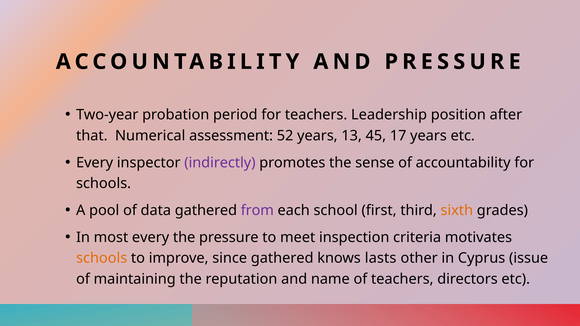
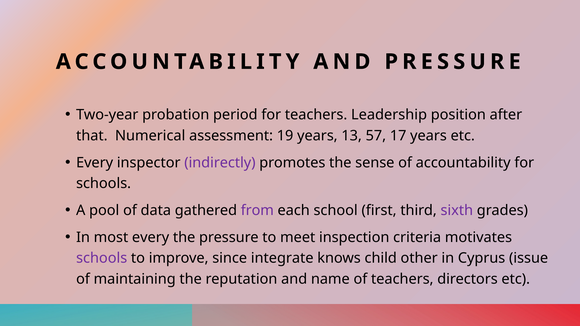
52: 52 -> 19 (285, 136)
45: 45 -> 57 (376, 136)
sixth colour: orange -> purple (457, 211)
schools colour: orange -> purple (102, 258)
since gathered: gathered -> integrate (282, 258)
lasts: lasts -> child (381, 258)
